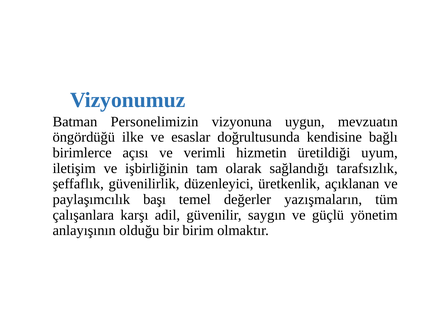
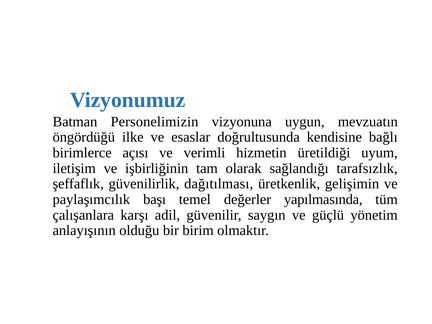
düzenleyici: düzenleyici -> dağıtılması (219, 184)
açıklanan: açıklanan -> gelişimin (352, 184)
yazışmaların: yazışmaların -> yapılmasında (323, 199)
